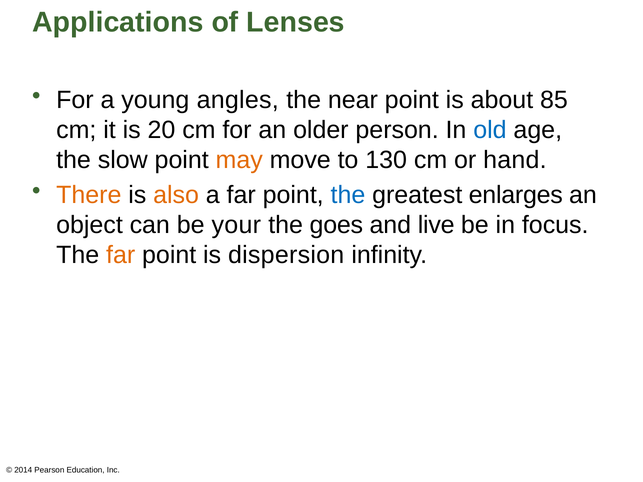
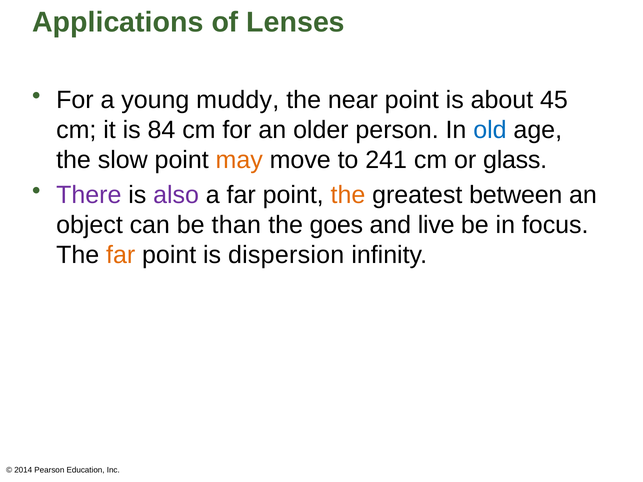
angles: angles -> muddy (238, 100)
85: 85 -> 45 (554, 100)
20: 20 -> 84 (161, 130)
130: 130 -> 241 (386, 160)
hand: hand -> glass (515, 160)
There colour: orange -> purple (89, 195)
also colour: orange -> purple (176, 195)
the colour: blue -> orange (348, 195)
enlarges: enlarges -> between (516, 195)
your: your -> than (236, 225)
